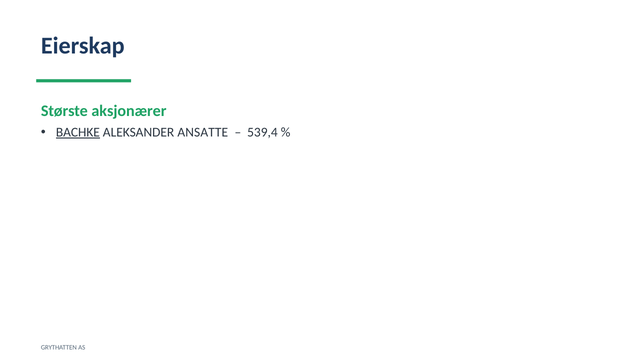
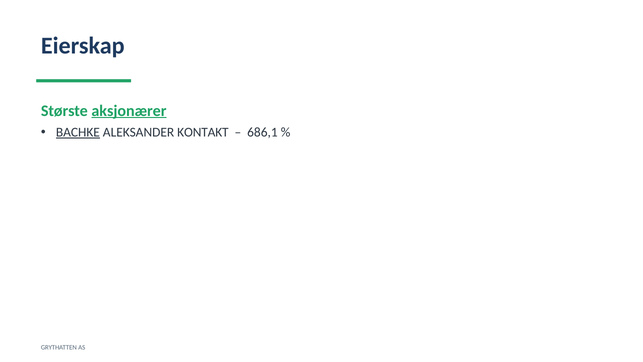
aksjonærer underline: none -> present (129, 111)
ANSATTE: ANSATTE -> KONTAKT (203, 132)
539,4: 539,4 -> 686,1 (262, 132)
